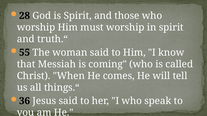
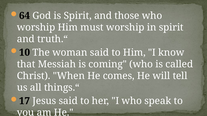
28: 28 -> 64 (24, 16)
55: 55 -> 10 (24, 53)
36: 36 -> 17 (24, 101)
